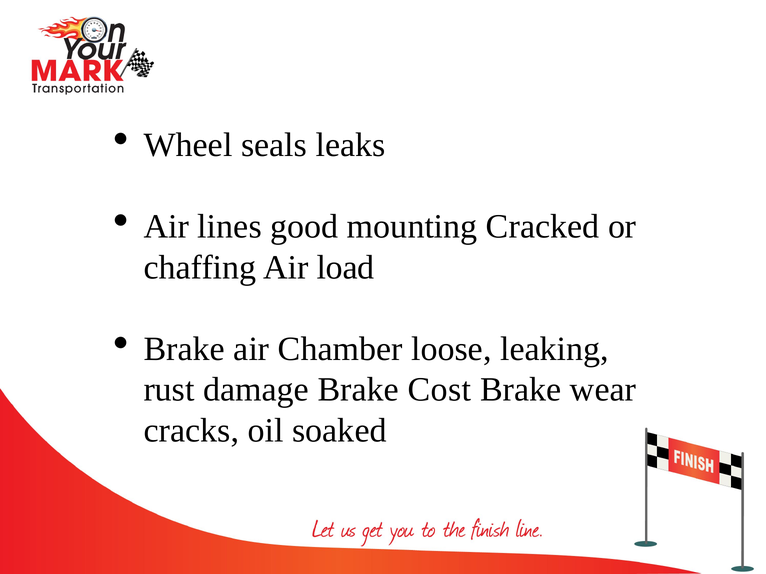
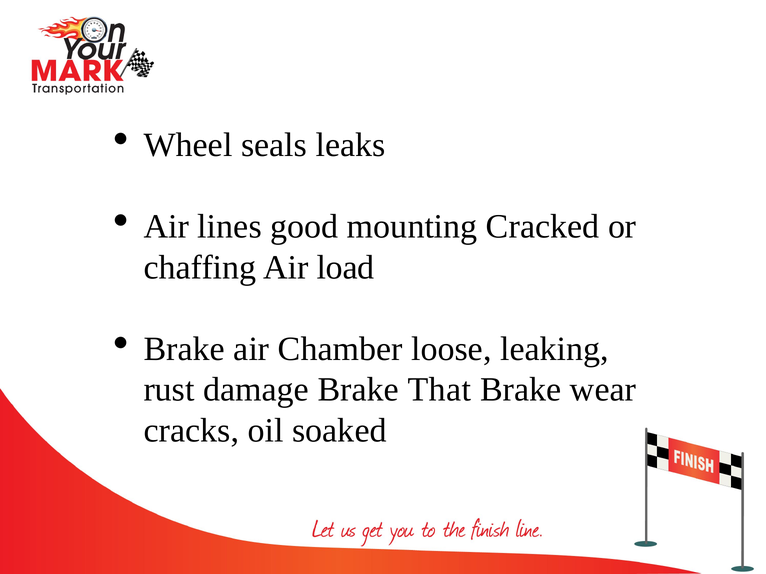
Cost: Cost -> That (439, 390)
